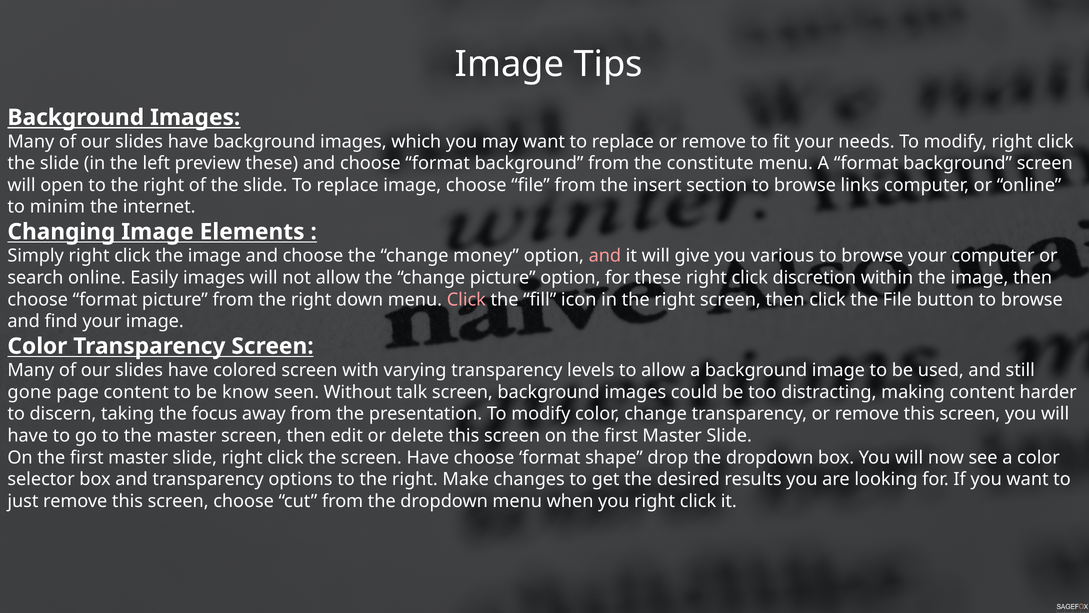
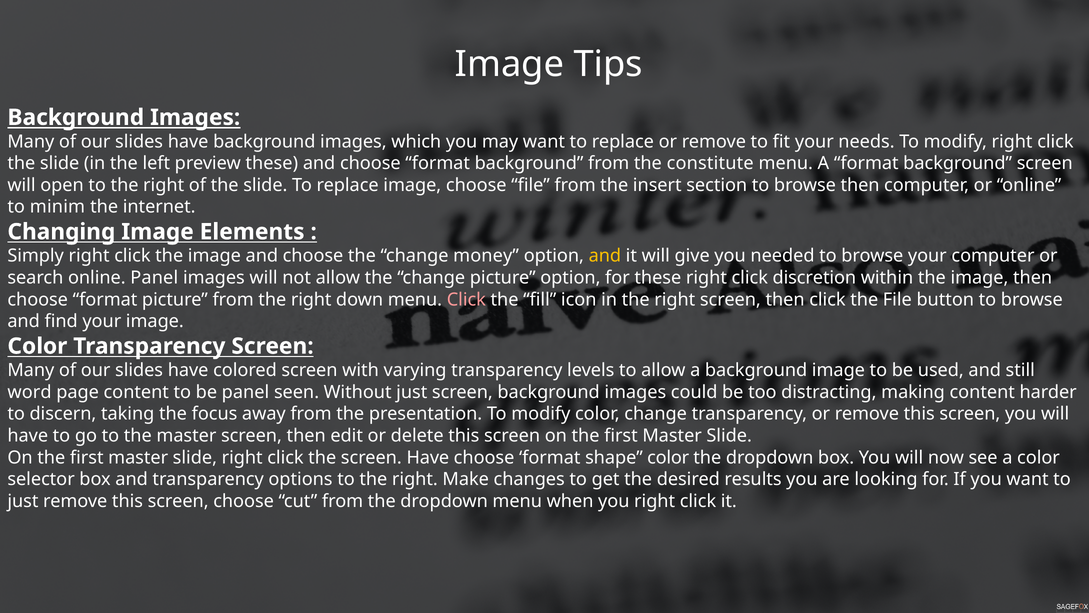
browse links: links -> then (860, 185)
and colour: pink -> yellow (605, 256)
various: various -> needed (783, 256)
online Easily: Easily -> Panel (154, 278)
gone: gone -> word (30, 392)
be know: know -> panel (245, 392)
Without talk: talk -> just (412, 392)
shape drop: drop -> color (668, 457)
